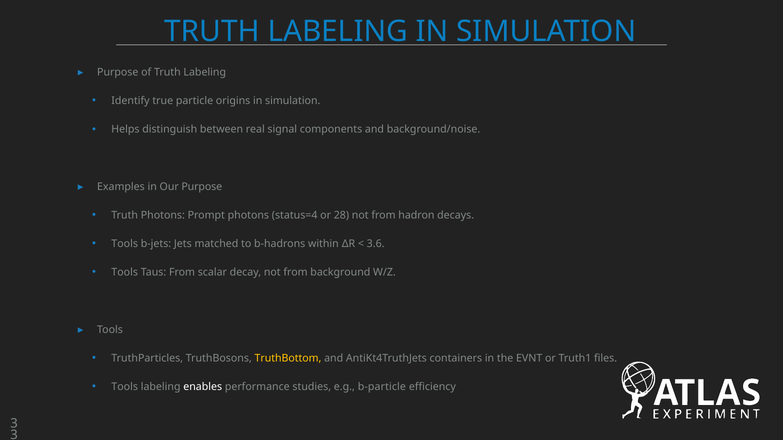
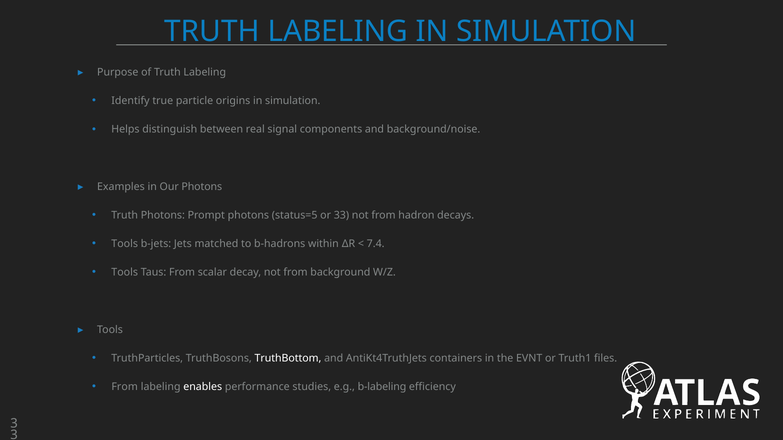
Our Purpose: Purpose -> Photons (202, 187)
status=4: status=4 -> status=5 (295, 215)
28: 28 -> 33 (341, 215)
3.6: 3.6 -> 7.4 (376, 244)
TruthBottom colour: yellow -> white (288, 359)
Tools: Tools -> From (125, 387)
b-particle: b-particle -> b-labeling (382, 387)
